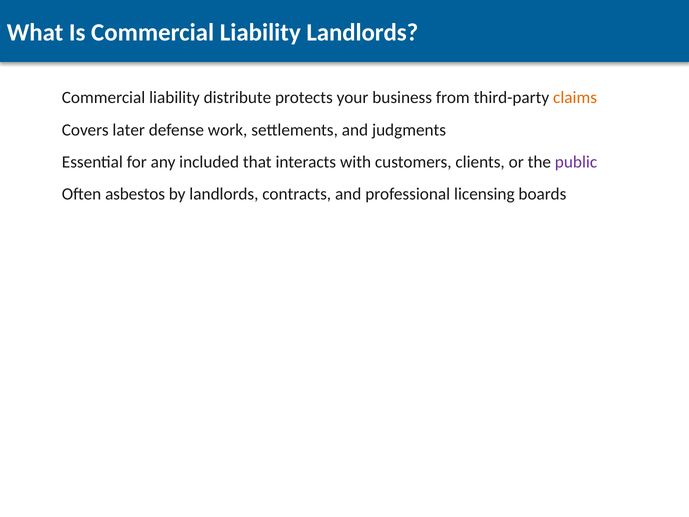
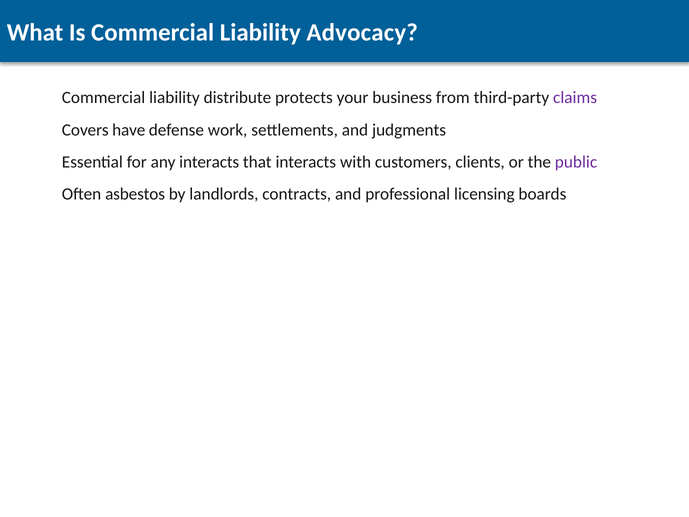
Liability Landlords: Landlords -> Advocacy (362, 33)
claims colour: orange -> purple (575, 98)
later: later -> have (129, 130)
any included: included -> interacts (209, 162)
